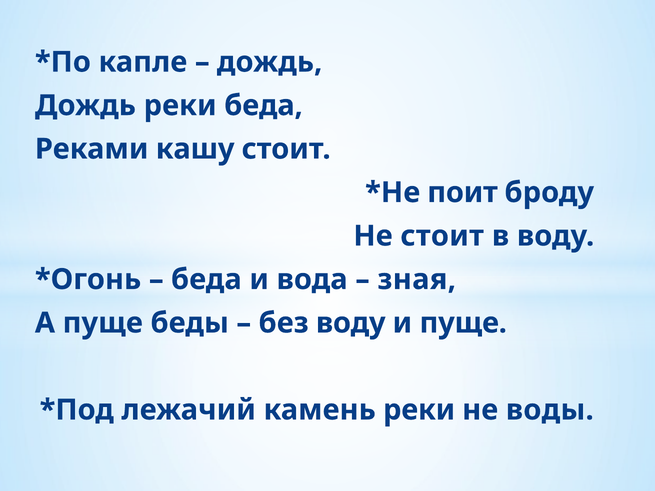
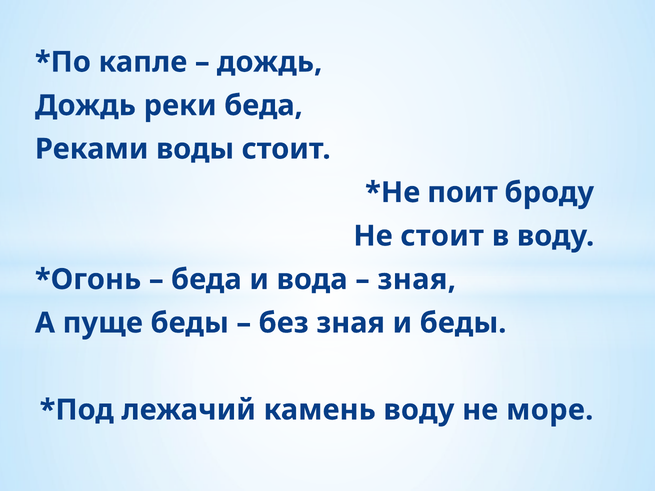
кашу: кашу -> воды (195, 149)
без воду: воду -> зная (351, 323)
и пуще: пуще -> беды (463, 323)
камень реки: реки -> воду (419, 410)
воды: воды -> море (550, 410)
